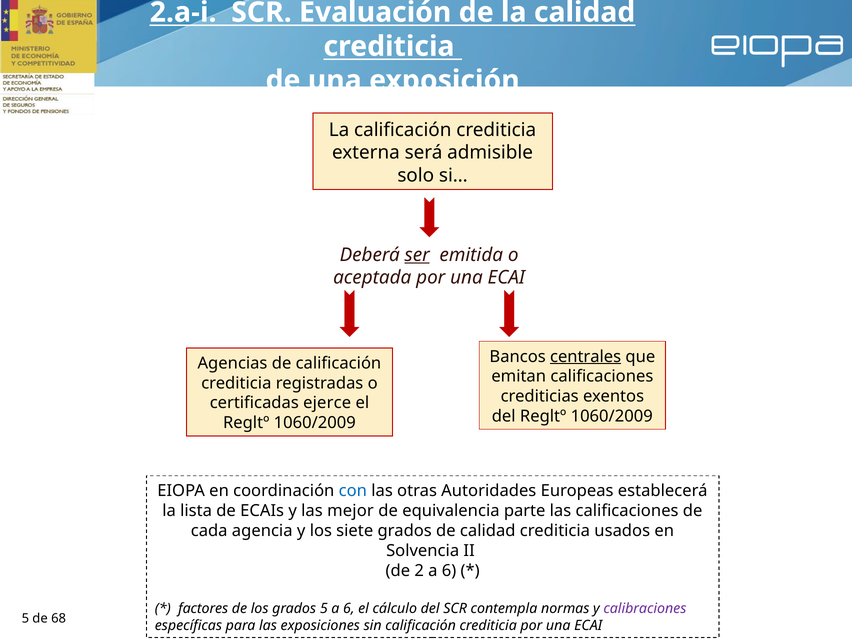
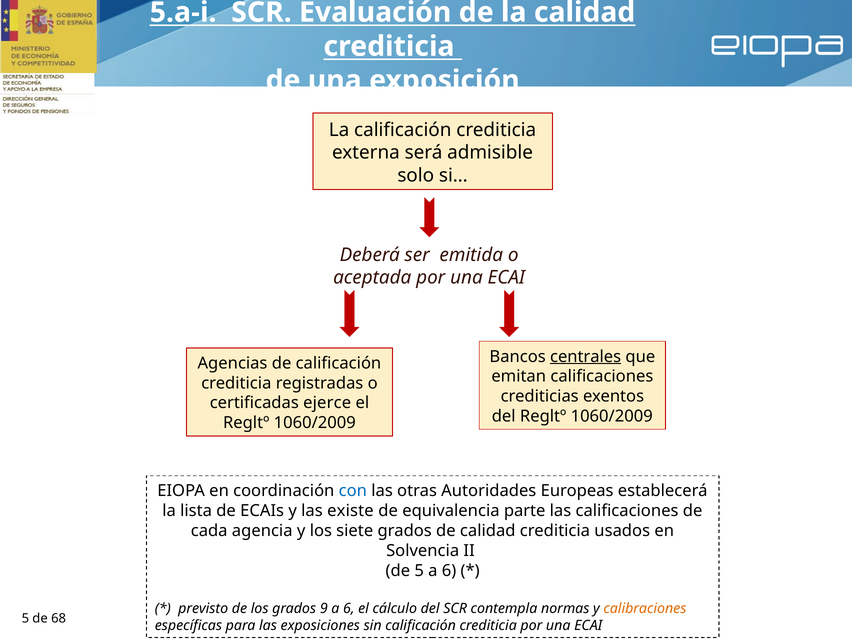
2.a-i: 2.a-i -> 5.a-i (183, 12)
ser underline: present -> none (417, 255)
mejor: mejor -> existe (350, 511)
de 2: 2 -> 5 (419, 571)
factores: factores -> previsto (203, 609)
grados 5: 5 -> 9 (324, 609)
calibraciones colour: purple -> orange (645, 609)
